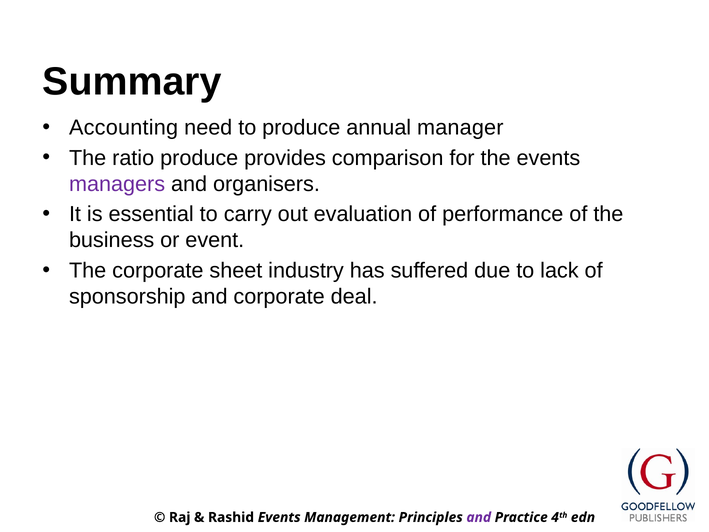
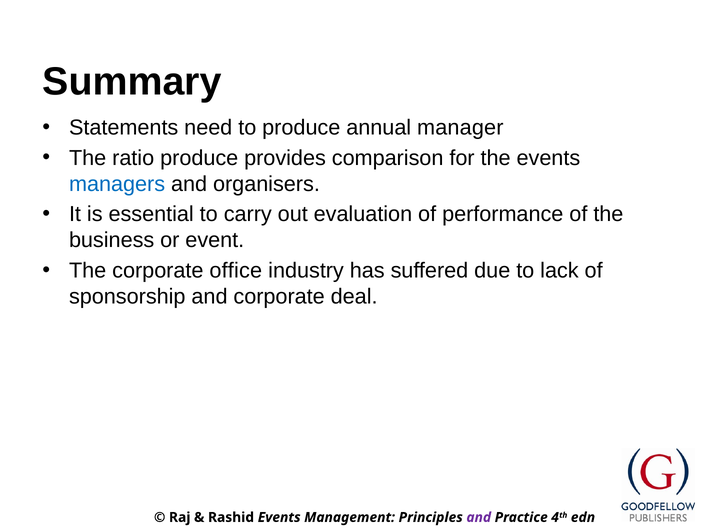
Accounting: Accounting -> Statements (124, 128)
managers colour: purple -> blue (117, 184)
sheet: sheet -> office (236, 270)
